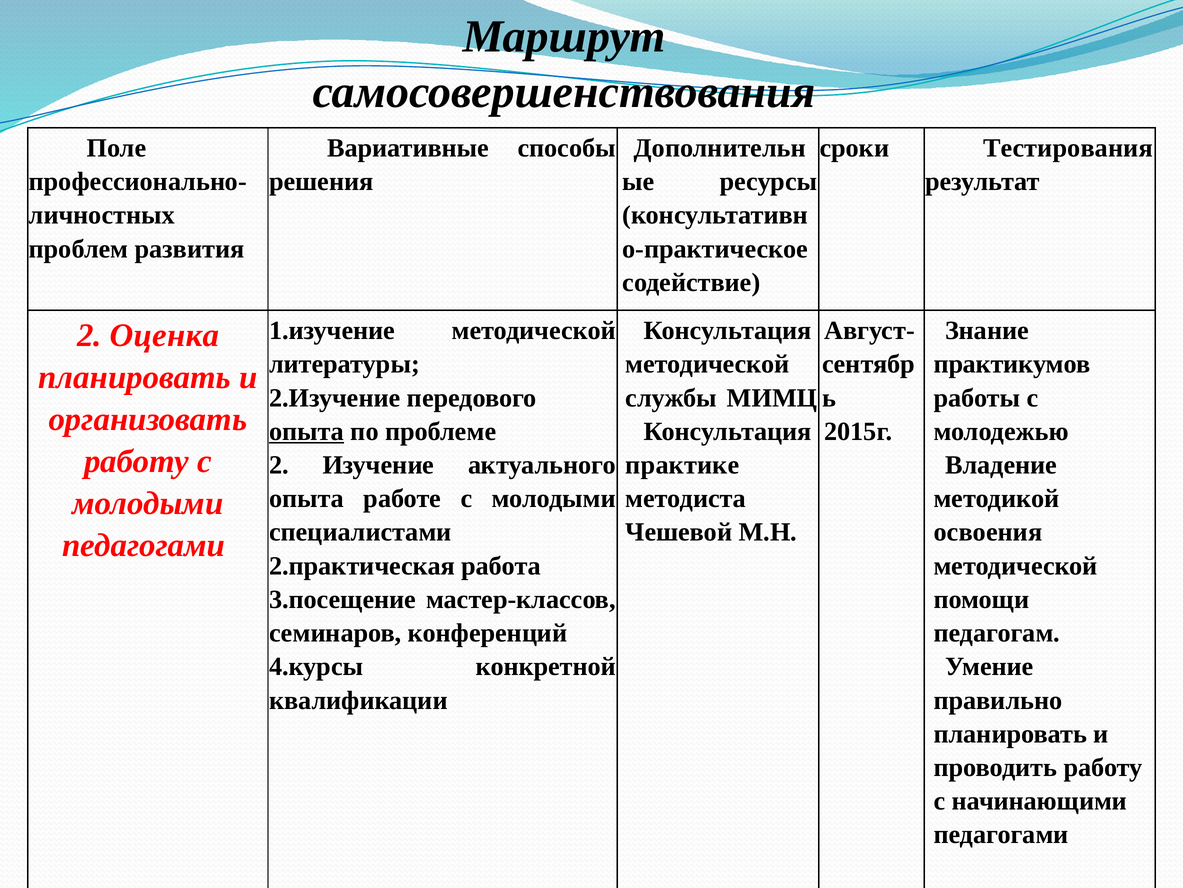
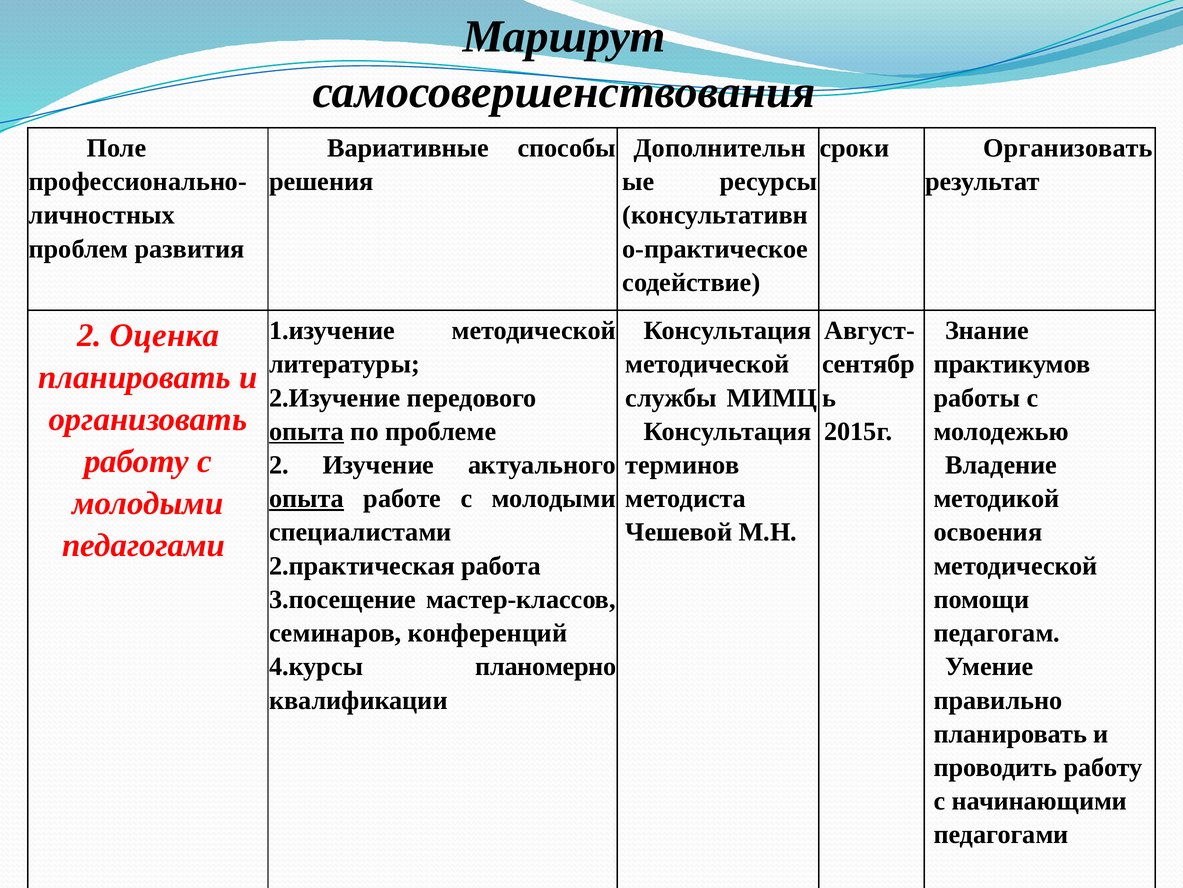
сроки Тестирования: Тестирования -> Организовать (1068, 148)
практике: практике -> терминов (682, 465)
опыта underline: none -> present (307, 498)
конкретной: конкретной -> планомерно (546, 666)
